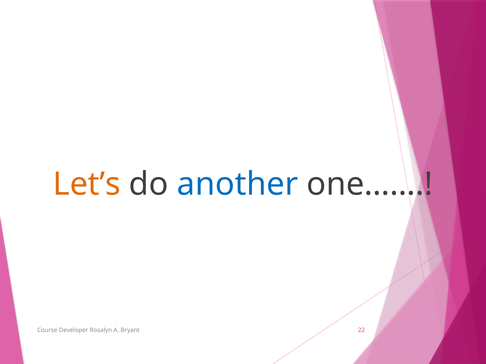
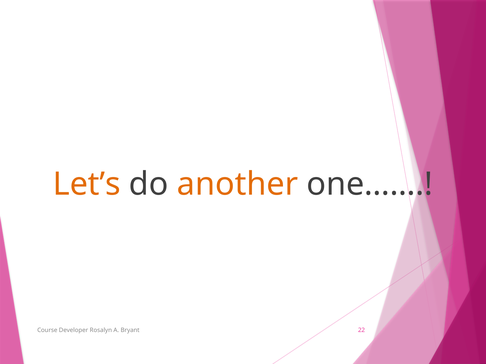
another colour: blue -> orange (237, 184)
